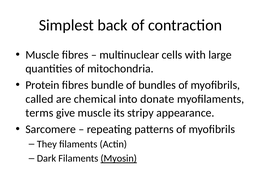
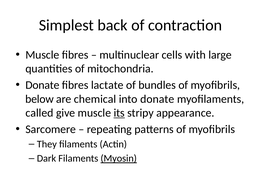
Protein: Protein -> Donate (42, 85)
bundle: bundle -> lactate (107, 85)
called: called -> below (40, 99)
terms: terms -> called (39, 113)
its underline: none -> present (119, 113)
